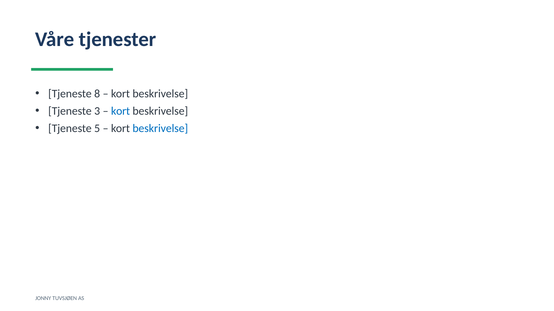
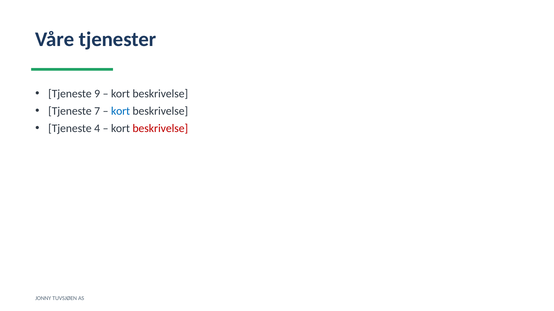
8: 8 -> 9 (97, 94)
3: 3 -> 7 (97, 111)
5: 5 -> 4 (97, 128)
beskrivelse colour: blue -> red (160, 128)
